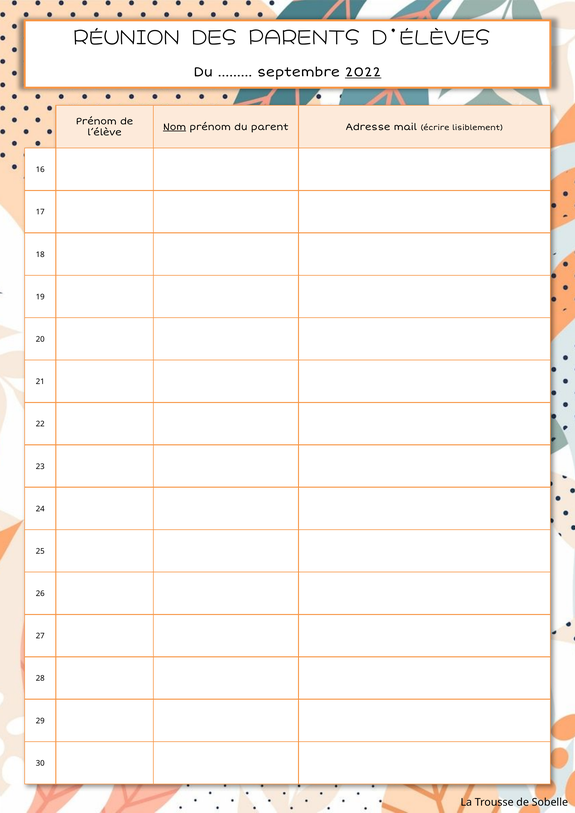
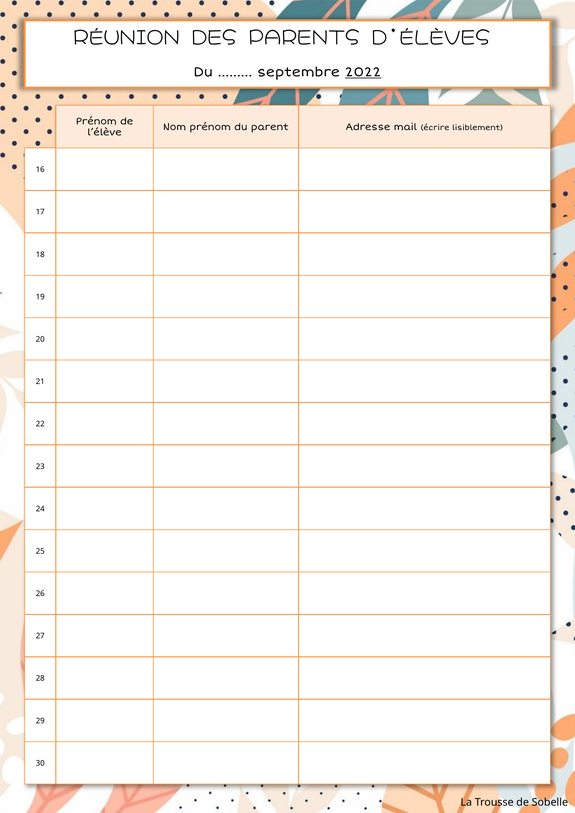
Nom underline: present -> none (175, 127)
